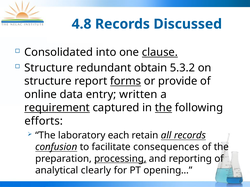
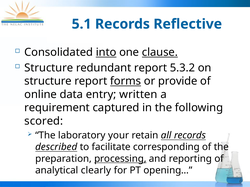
4.8: 4.8 -> 5.1 (82, 24)
Discussed: Discussed -> Reflective (188, 24)
into underline: none -> present (106, 52)
redundant obtain: obtain -> report (151, 68)
requirement underline: present -> none (57, 108)
the underline: present -> none (164, 108)
efforts: efforts -> scored (44, 121)
each: each -> your (119, 136)
confusion: confusion -> described (56, 147)
consequences: consequences -> corresponding (166, 147)
